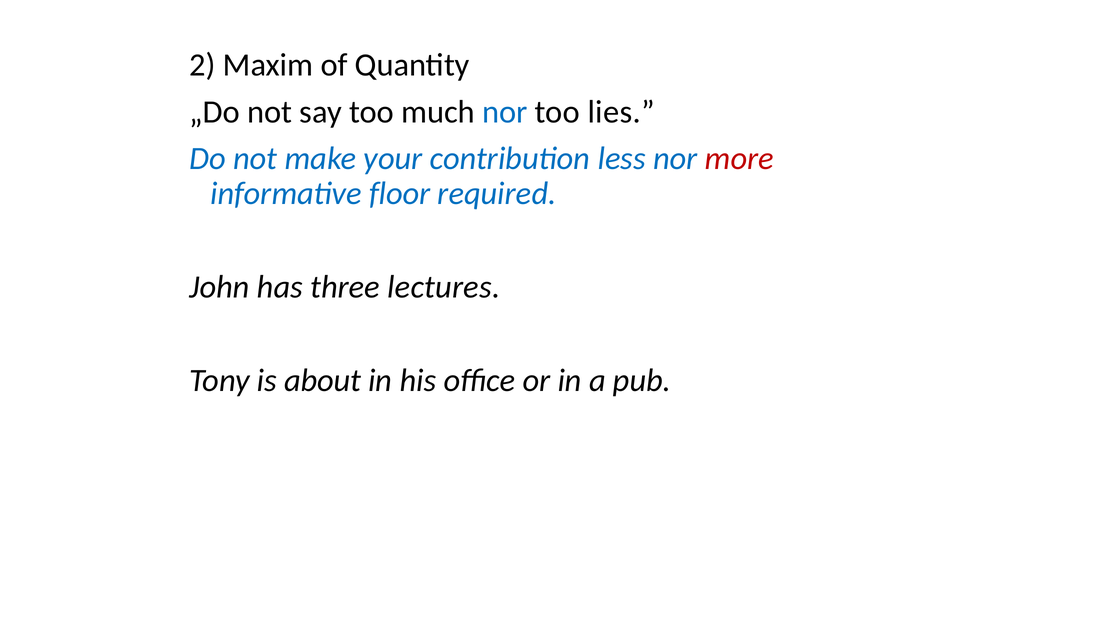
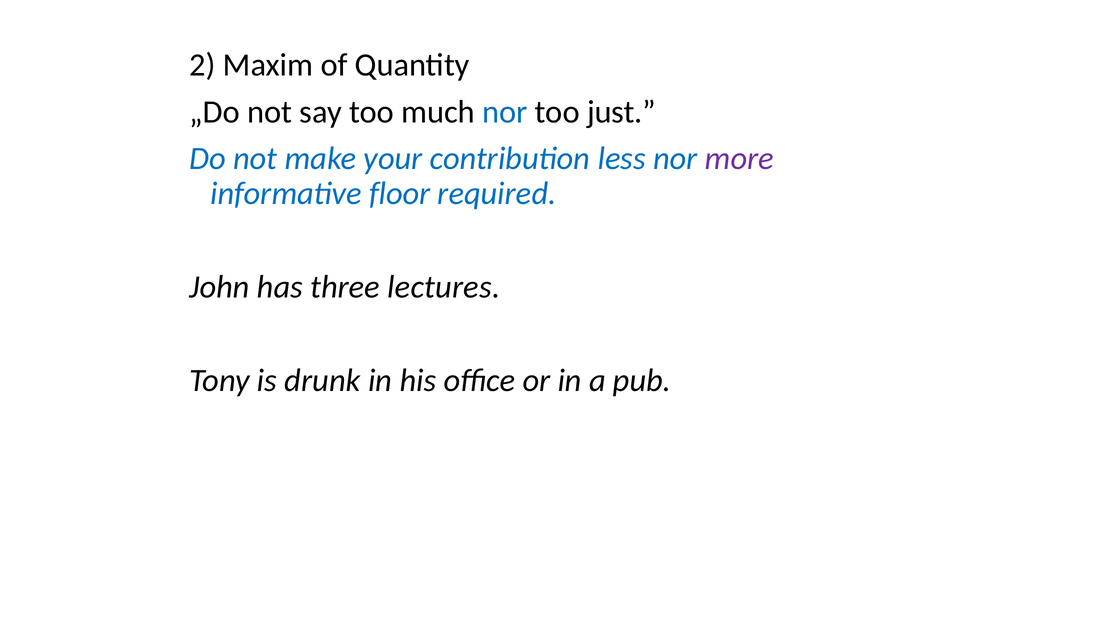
lies: lies -> just (621, 112)
more colour: red -> purple (739, 159)
about: about -> drunk (322, 380)
